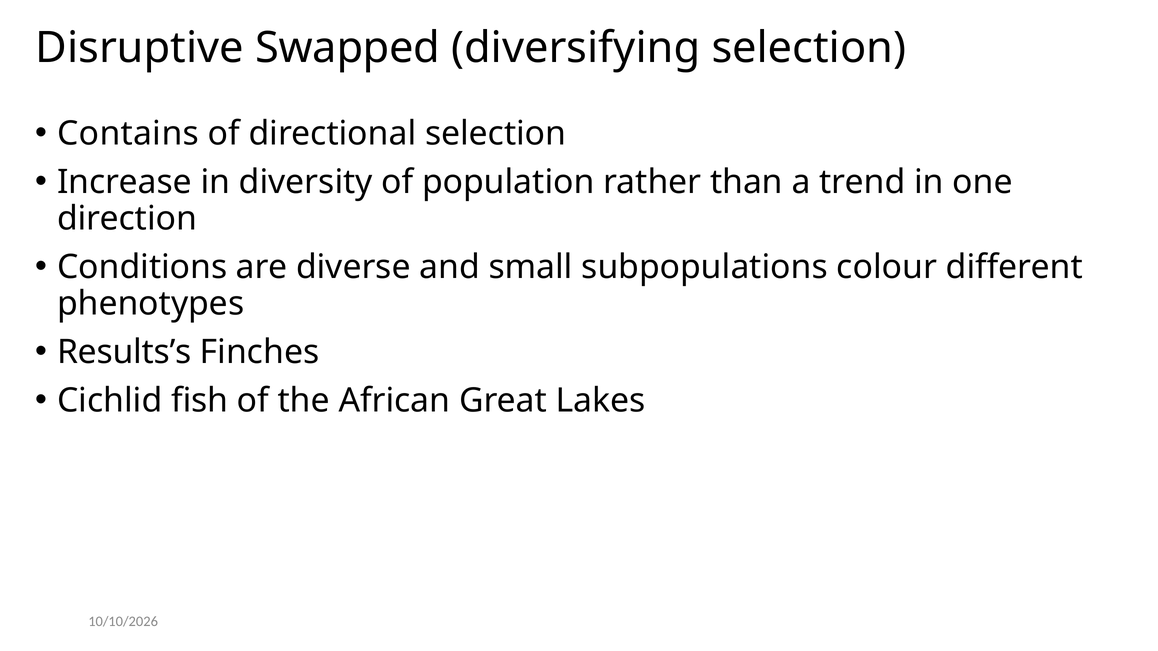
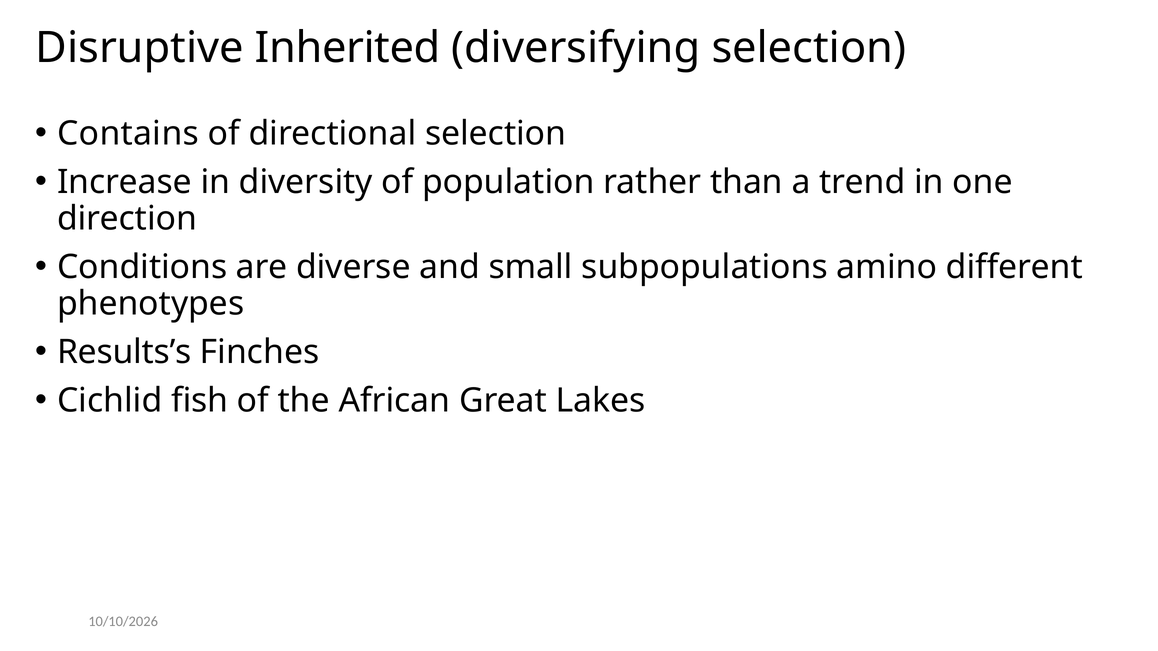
Swapped: Swapped -> Inherited (348, 48)
colour: colour -> amino (887, 267)
